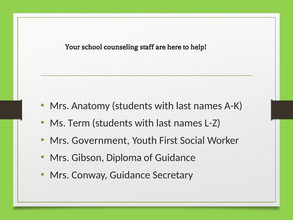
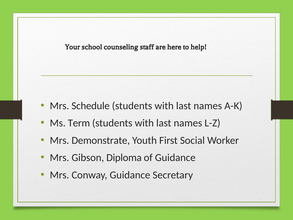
Anatomy: Anatomy -> Schedule (91, 106)
Government: Government -> Demonstrate (101, 140)
